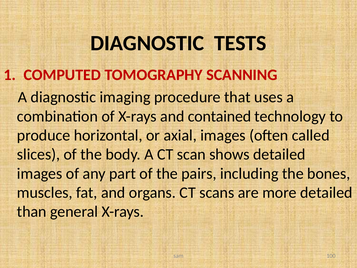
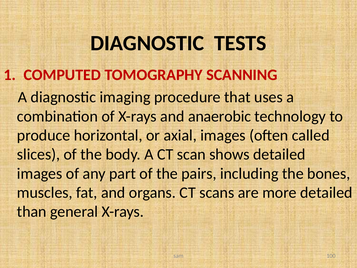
contained: contained -> anaerobic (220, 116)
